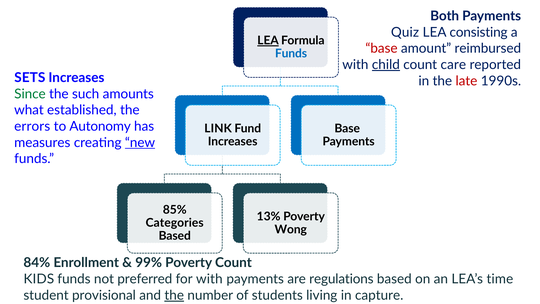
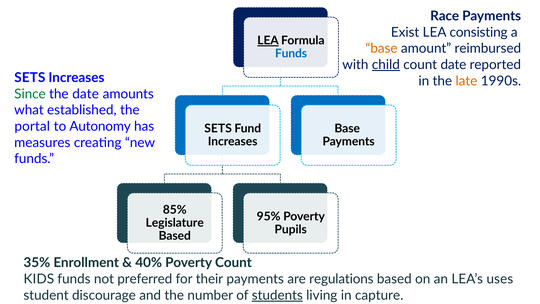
Both: Both -> Race (445, 16)
Quiz: Quiz -> Exist (405, 32)
base colour: red -> orange (382, 48)
count care: care -> date (453, 65)
late colour: red -> orange (466, 81)
the such: such -> date (86, 94)
errors: errors -> portal (32, 126)
LINK: LINK -> SETS (218, 128)
new underline: present -> none (140, 142)
13%: 13% -> 95% (269, 216)
Categories: Categories -> Legislature (175, 223)
Wong: Wong -> Pupils (291, 229)
84%: 84% -> 35% (37, 263)
99%: 99% -> 40% (149, 263)
for with: with -> their (209, 279)
time: time -> uses (500, 279)
provisional: provisional -> discourage (104, 295)
the underline: present -> none (174, 295)
students underline: none -> present (277, 295)
